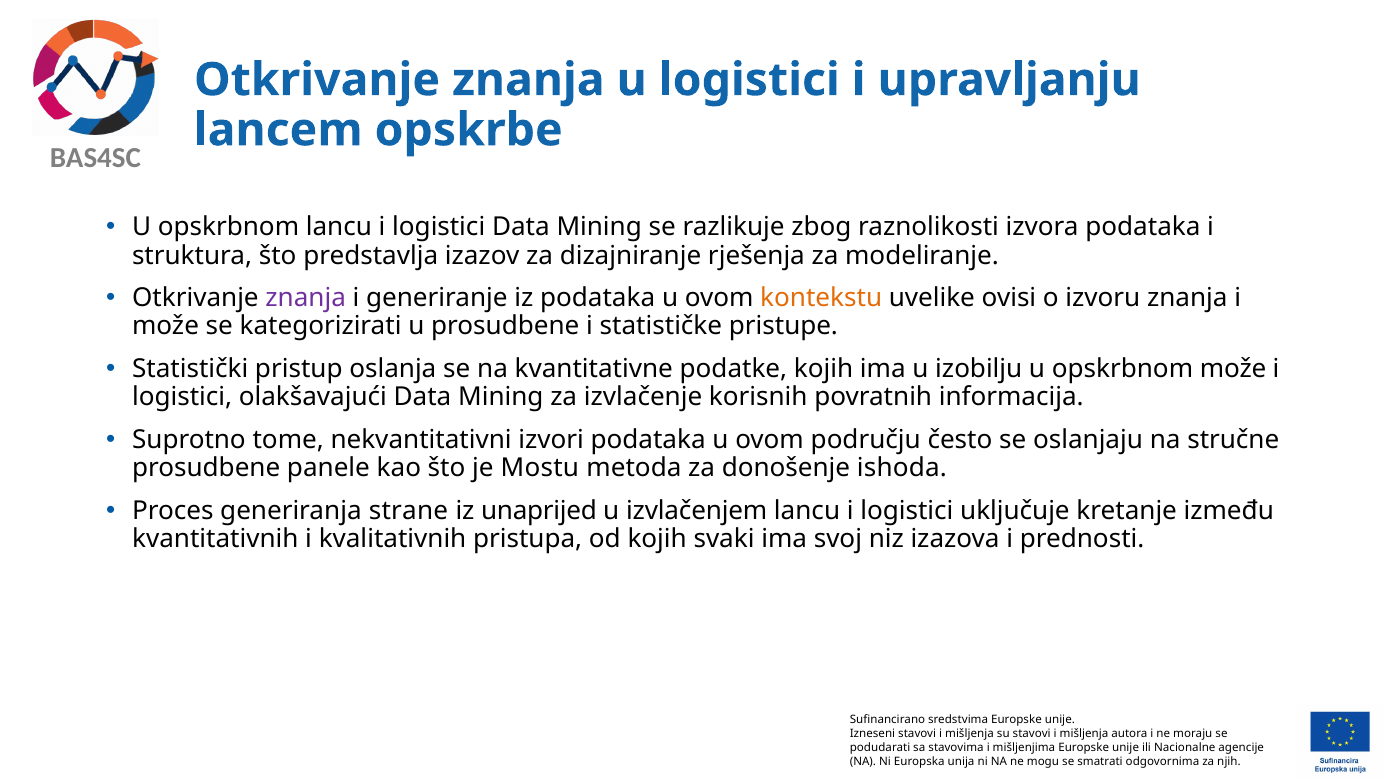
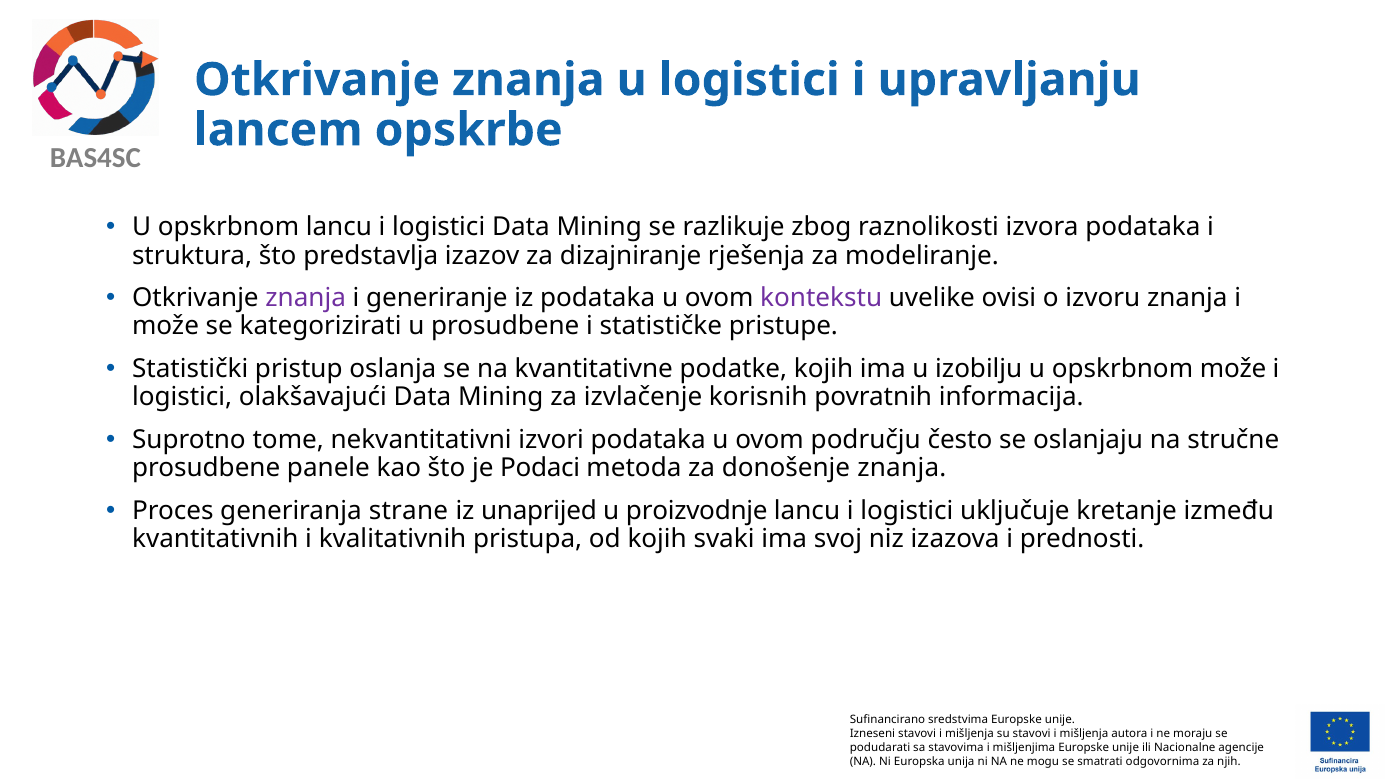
kontekstu colour: orange -> purple (821, 298)
Mostu: Mostu -> Podaci (540, 468)
donošenje ishoda: ishoda -> znanja (902, 468)
izvlačenjem: izvlačenjem -> proizvodnje (697, 511)
